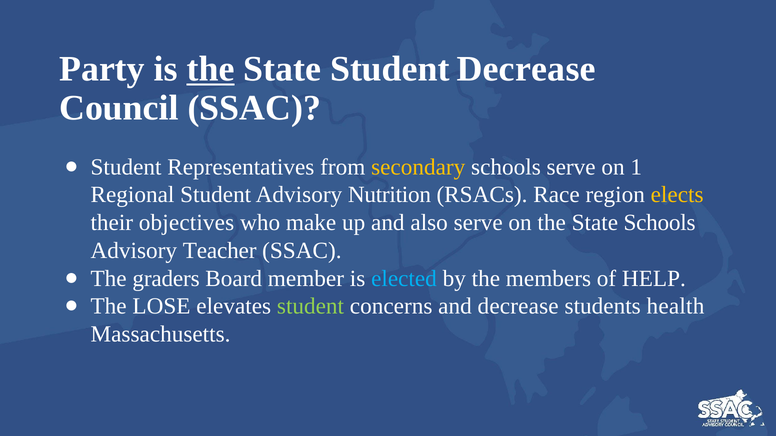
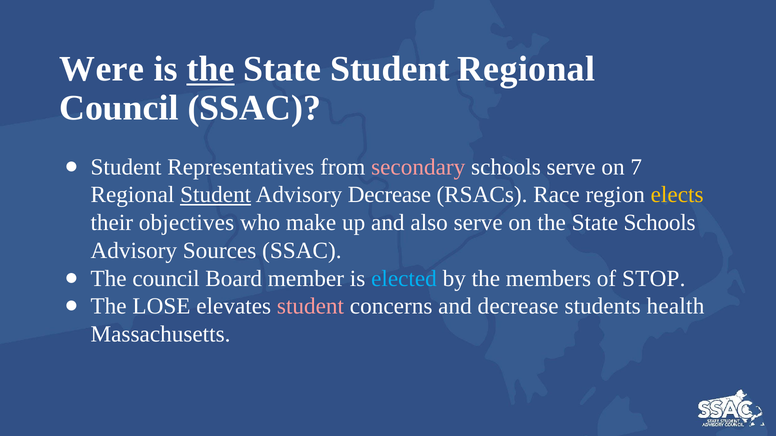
Party: Party -> Were (102, 69)
Student Decrease: Decrease -> Regional (526, 69)
secondary colour: yellow -> pink (418, 167)
1: 1 -> 7 (636, 167)
Student underline: none -> present (216, 195)
Advisory Nutrition: Nutrition -> Decrease (389, 195)
Teacher: Teacher -> Sources (220, 251)
The graders: graders -> council (166, 279)
HELP: HELP -> STOP (654, 279)
student colour: light green -> pink (310, 307)
